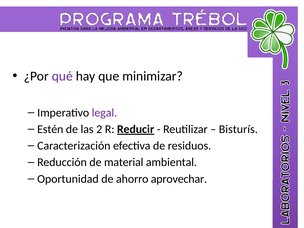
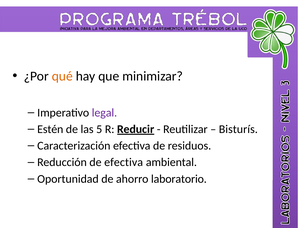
qué colour: purple -> orange (62, 76)
2: 2 -> 5 (99, 129)
de material: material -> efectiva (124, 162)
aprovechar: aprovechar -> laboratorio (179, 179)
